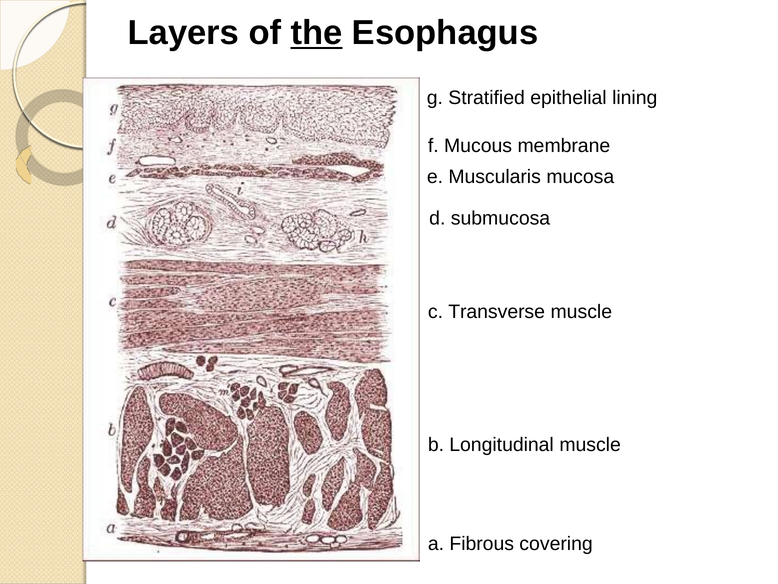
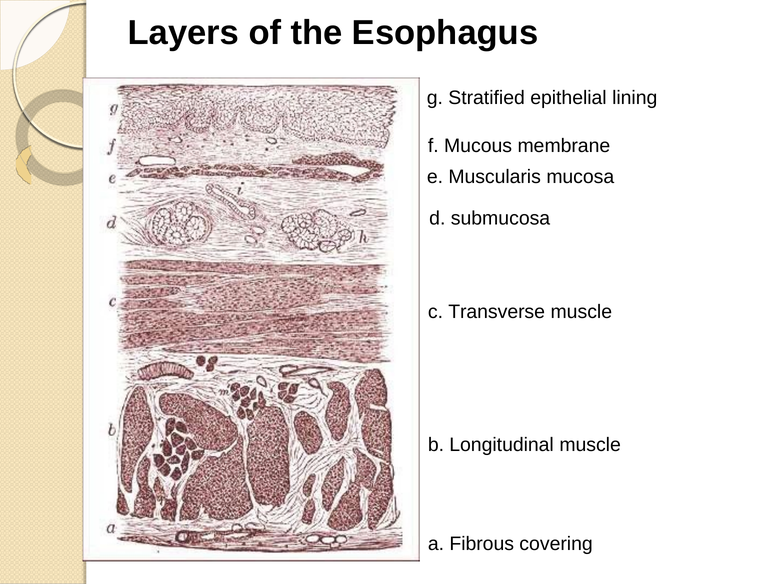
the underline: present -> none (317, 33)
